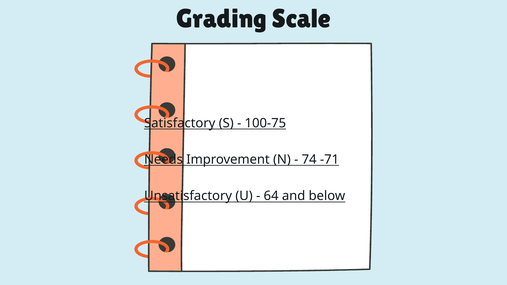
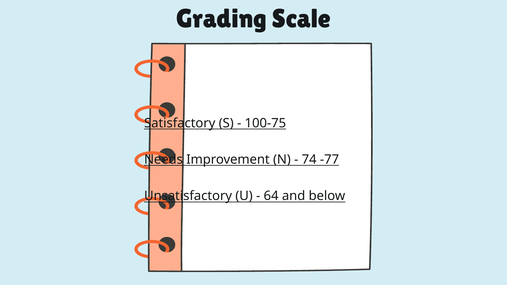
-71: -71 -> -77 (330, 160)
